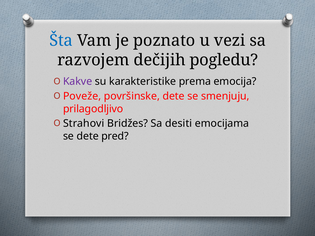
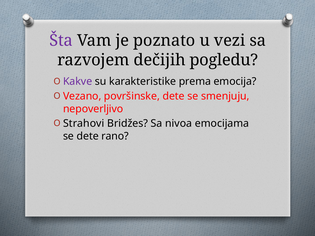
Šta colour: blue -> purple (61, 41)
Poveže: Poveže -> Vezano (82, 96)
prilagodljivo: prilagodljivo -> nepoverljivo (93, 109)
desiti: desiti -> nivoa (179, 124)
pred: pred -> rano (115, 136)
